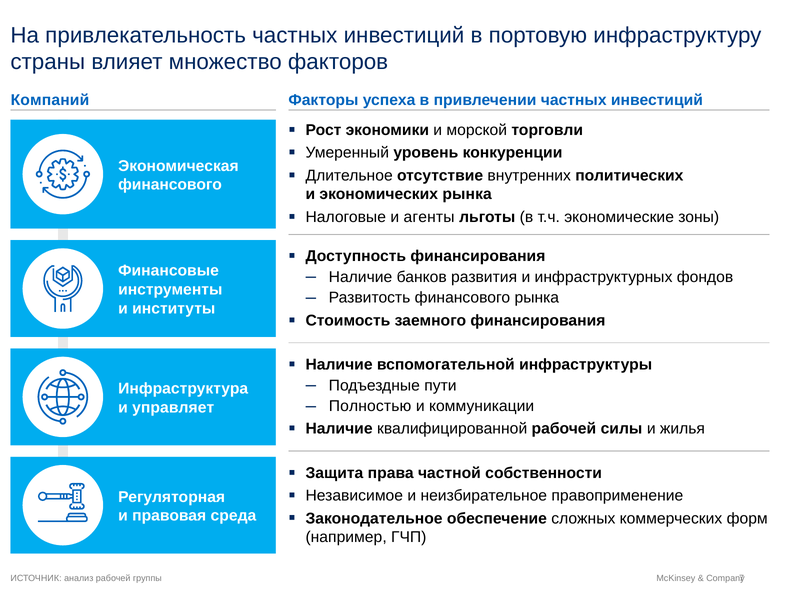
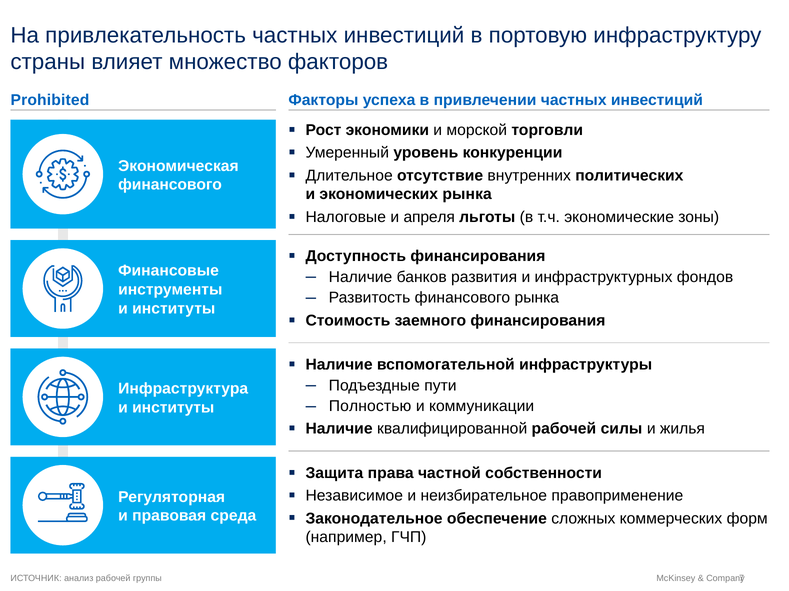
Компаний: Компаний -> Prohibited (50, 100)
агенты: агенты -> апреля (429, 217)
управляет: управляет -> институты (173, 408)
